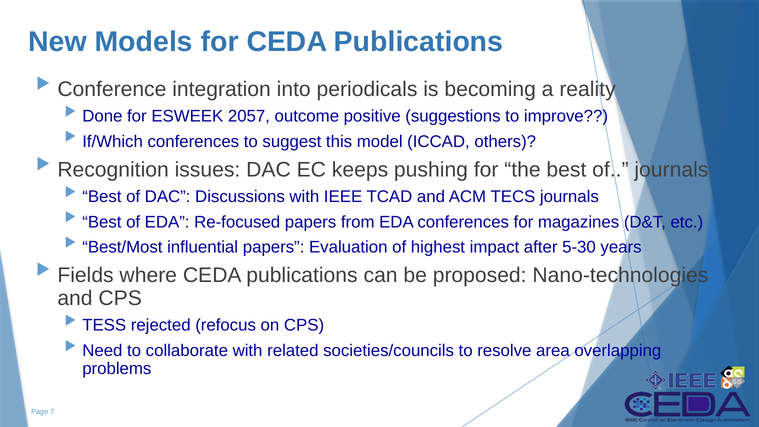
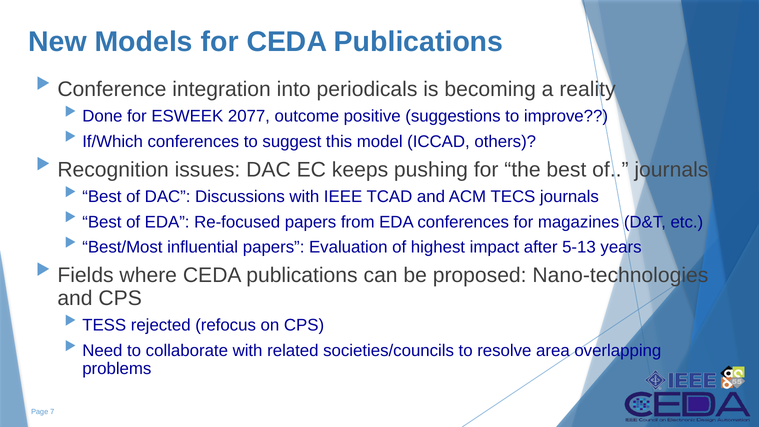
2057: 2057 -> 2077 (249, 116)
5-30: 5-30 -> 5-13 (579, 247)
